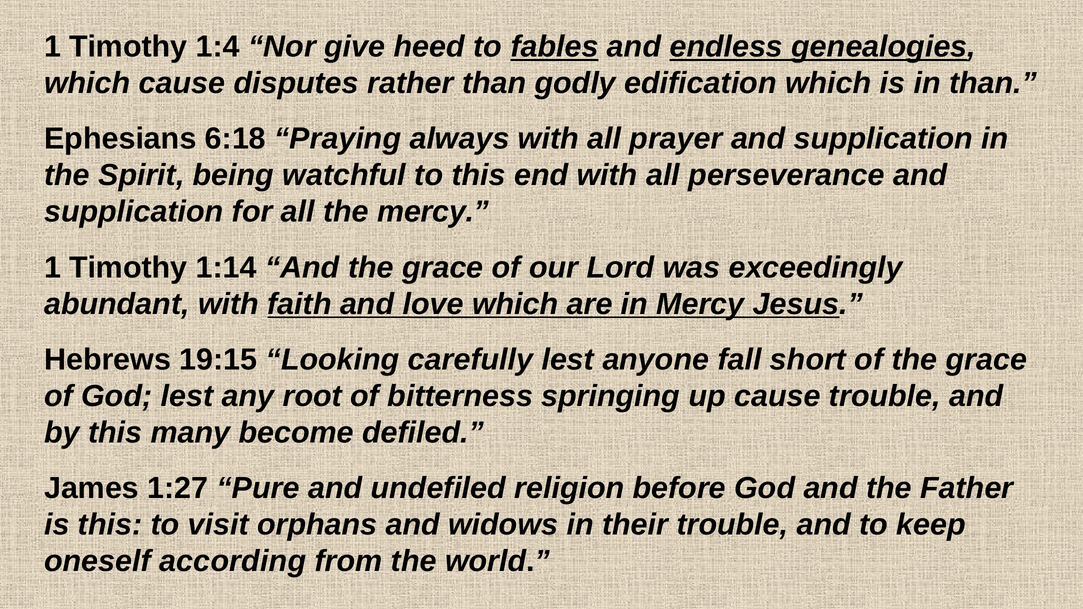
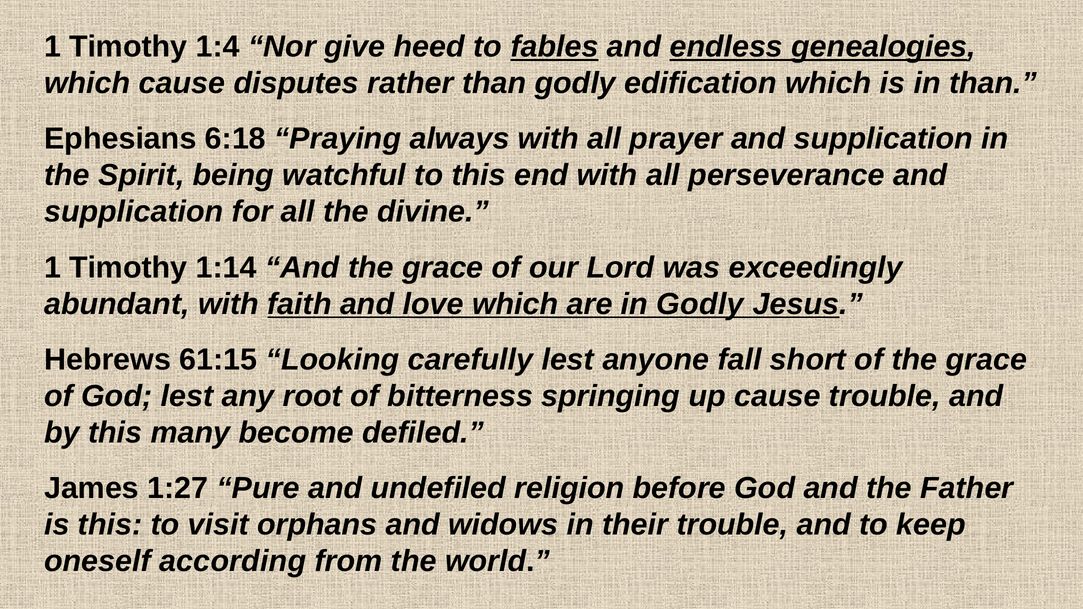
the mercy: mercy -> divine (433, 212)
in Mercy: Mercy -> Godly (700, 304)
19:15: 19:15 -> 61:15 (218, 360)
